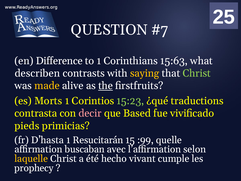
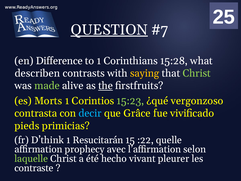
QUESTION underline: none -> present (109, 30)
15:63: 15:63 -> 15:28 (174, 61)
made colour: yellow -> light green (47, 86)
traductions: traductions -> vergonzoso (197, 101)
decir colour: pink -> light blue (90, 113)
Based: Based -> Grâce (137, 113)
D’hasta: D’hasta -> D’think (47, 140)
:99: :99 -> :22 (145, 140)
buscaban: buscaban -> prophecy (85, 149)
laquelle colour: yellow -> light green (31, 158)
cumple: cumple -> pleurer (174, 158)
prophecy: prophecy -> contraste (34, 168)
